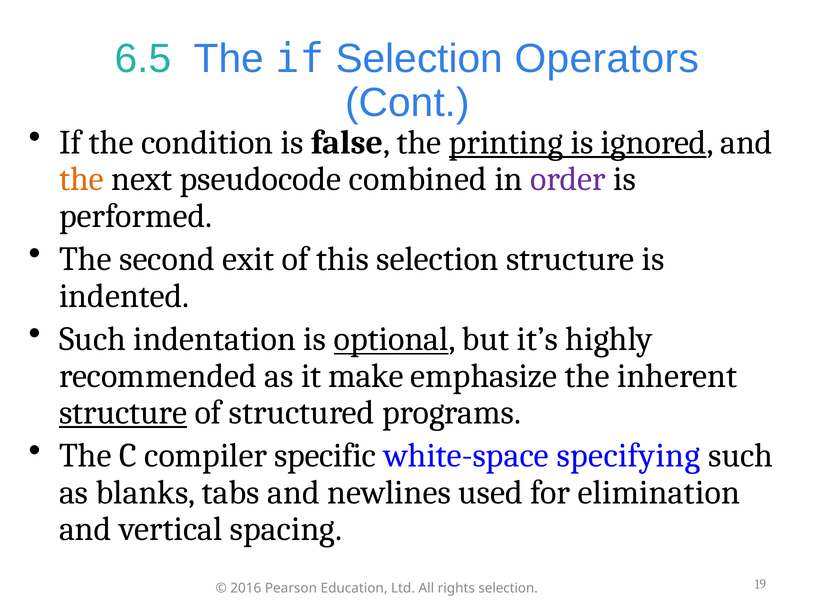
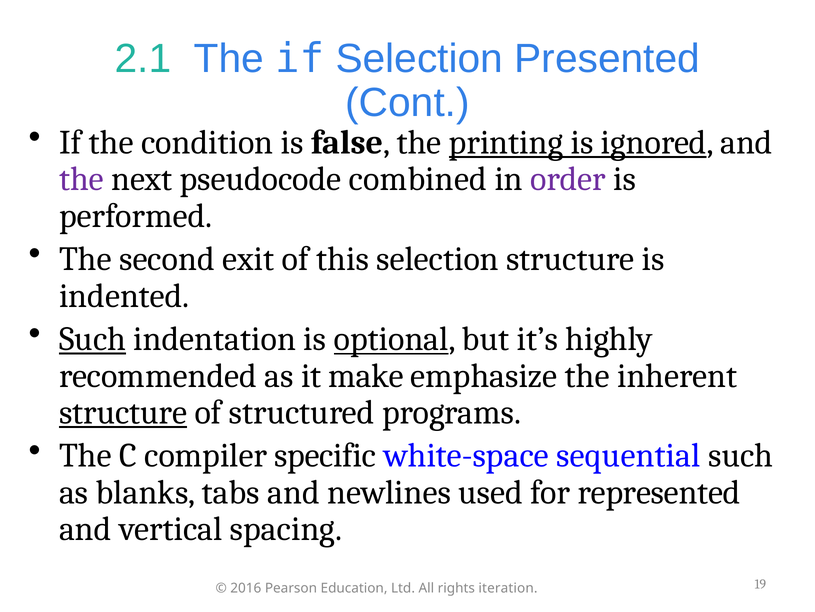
6.5: 6.5 -> 2.1 (143, 59)
Operators: Operators -> Presented (607, 59)
the colour: orange -> purple (81, 179)
Such underline: none -> present (93, 339)
specifying: specifying -> sequential (628, 455)
elimination: elimination -> represented (659, 492)
rights selection: selection -> iteration (508, 588)
